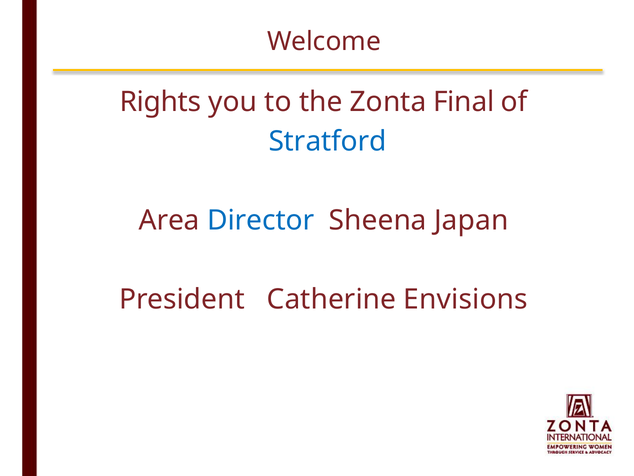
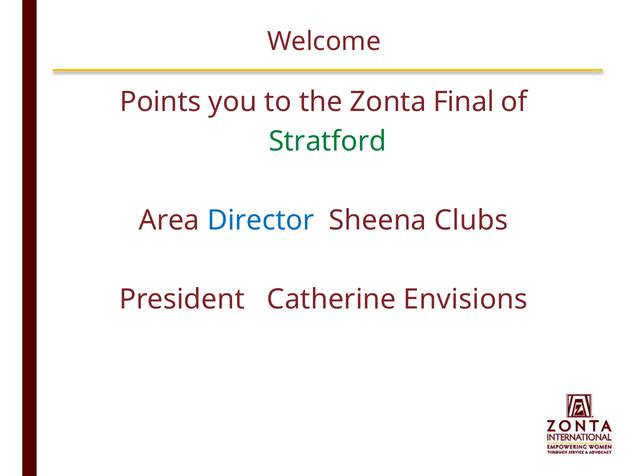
Rights: Rights -> Points (160, 102)
Stratford colour: blue -> green (328, 141)
Japan: Japan -> Clubs (471, 220)
